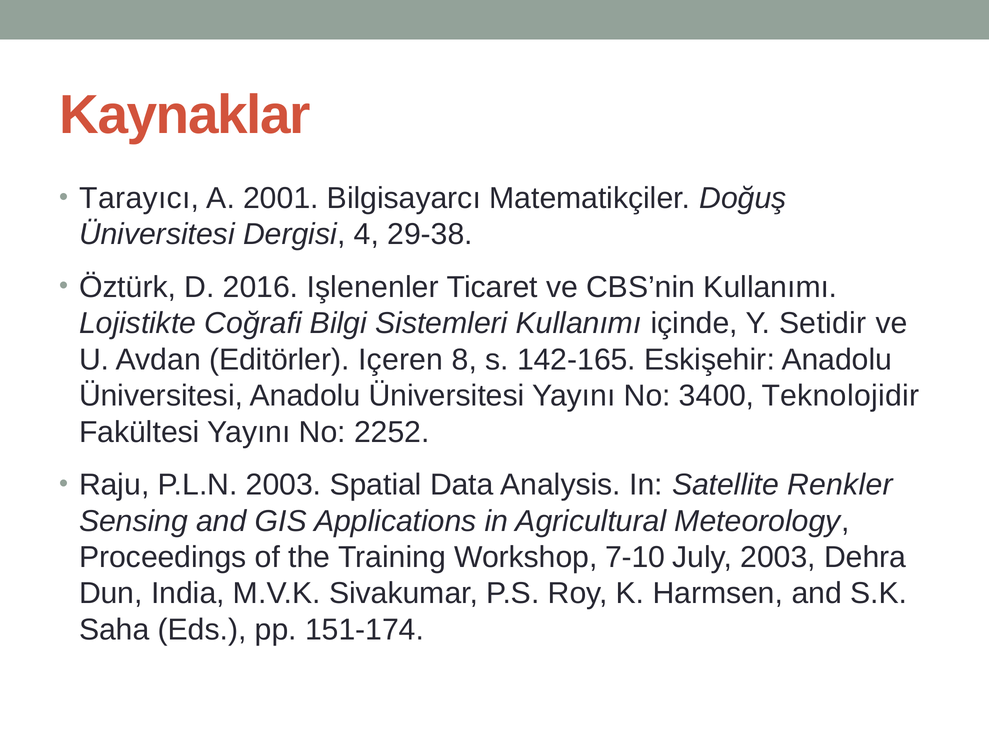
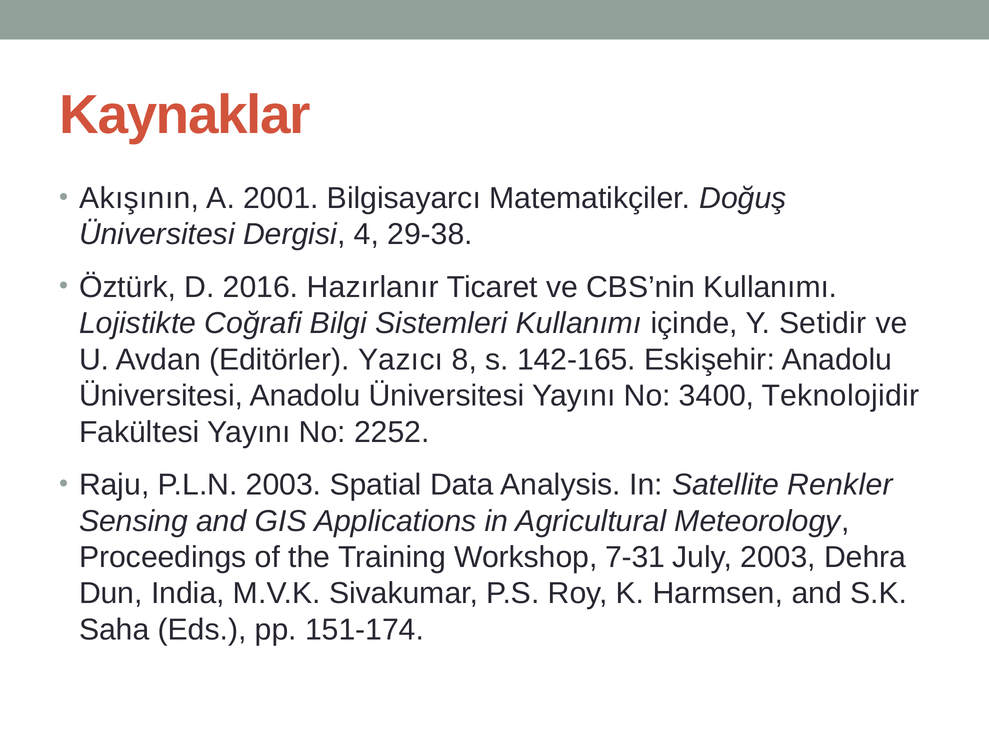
Tarayıcı: Tarayıcı -> Akışının (139, 198)
Işlenenler: Işlenenler -> Hazırlanır (373, 287)
Içeren: Içeren -> Yazıcı (401, 360)
7-10: 7-10 -> 7-31 (635, 557)
